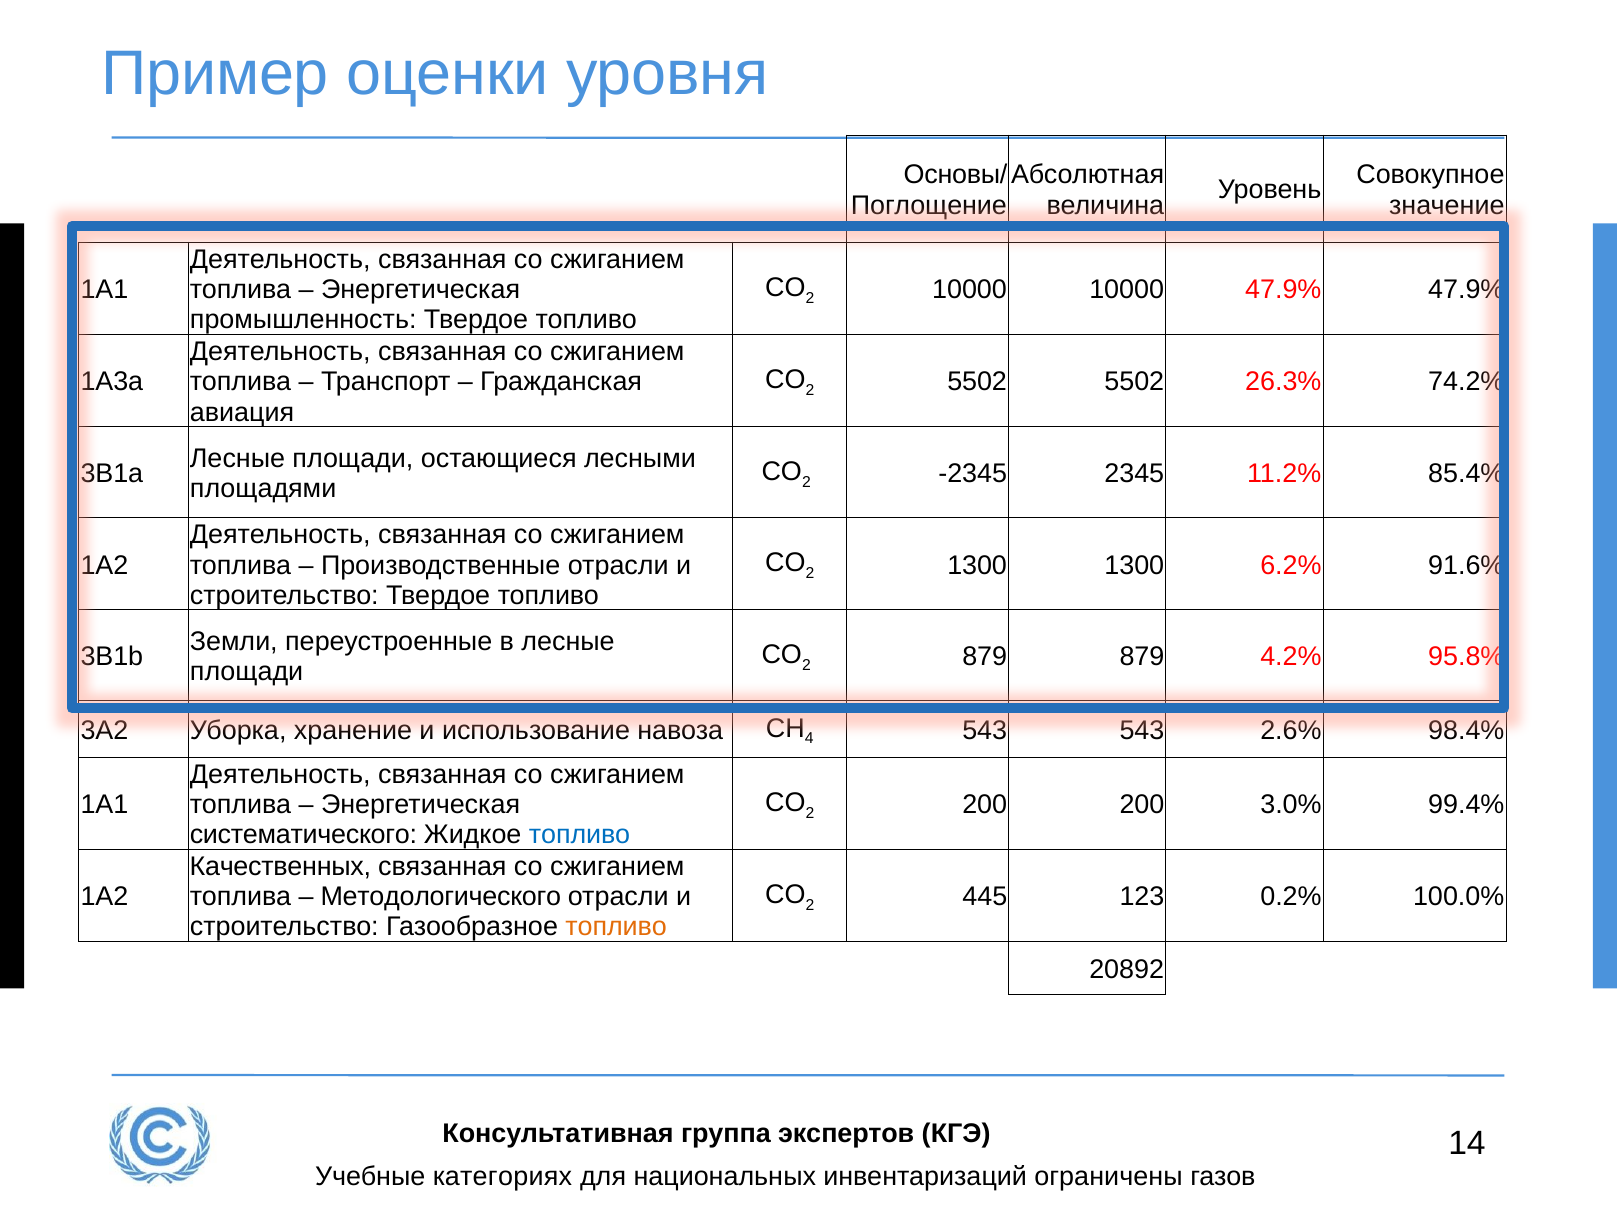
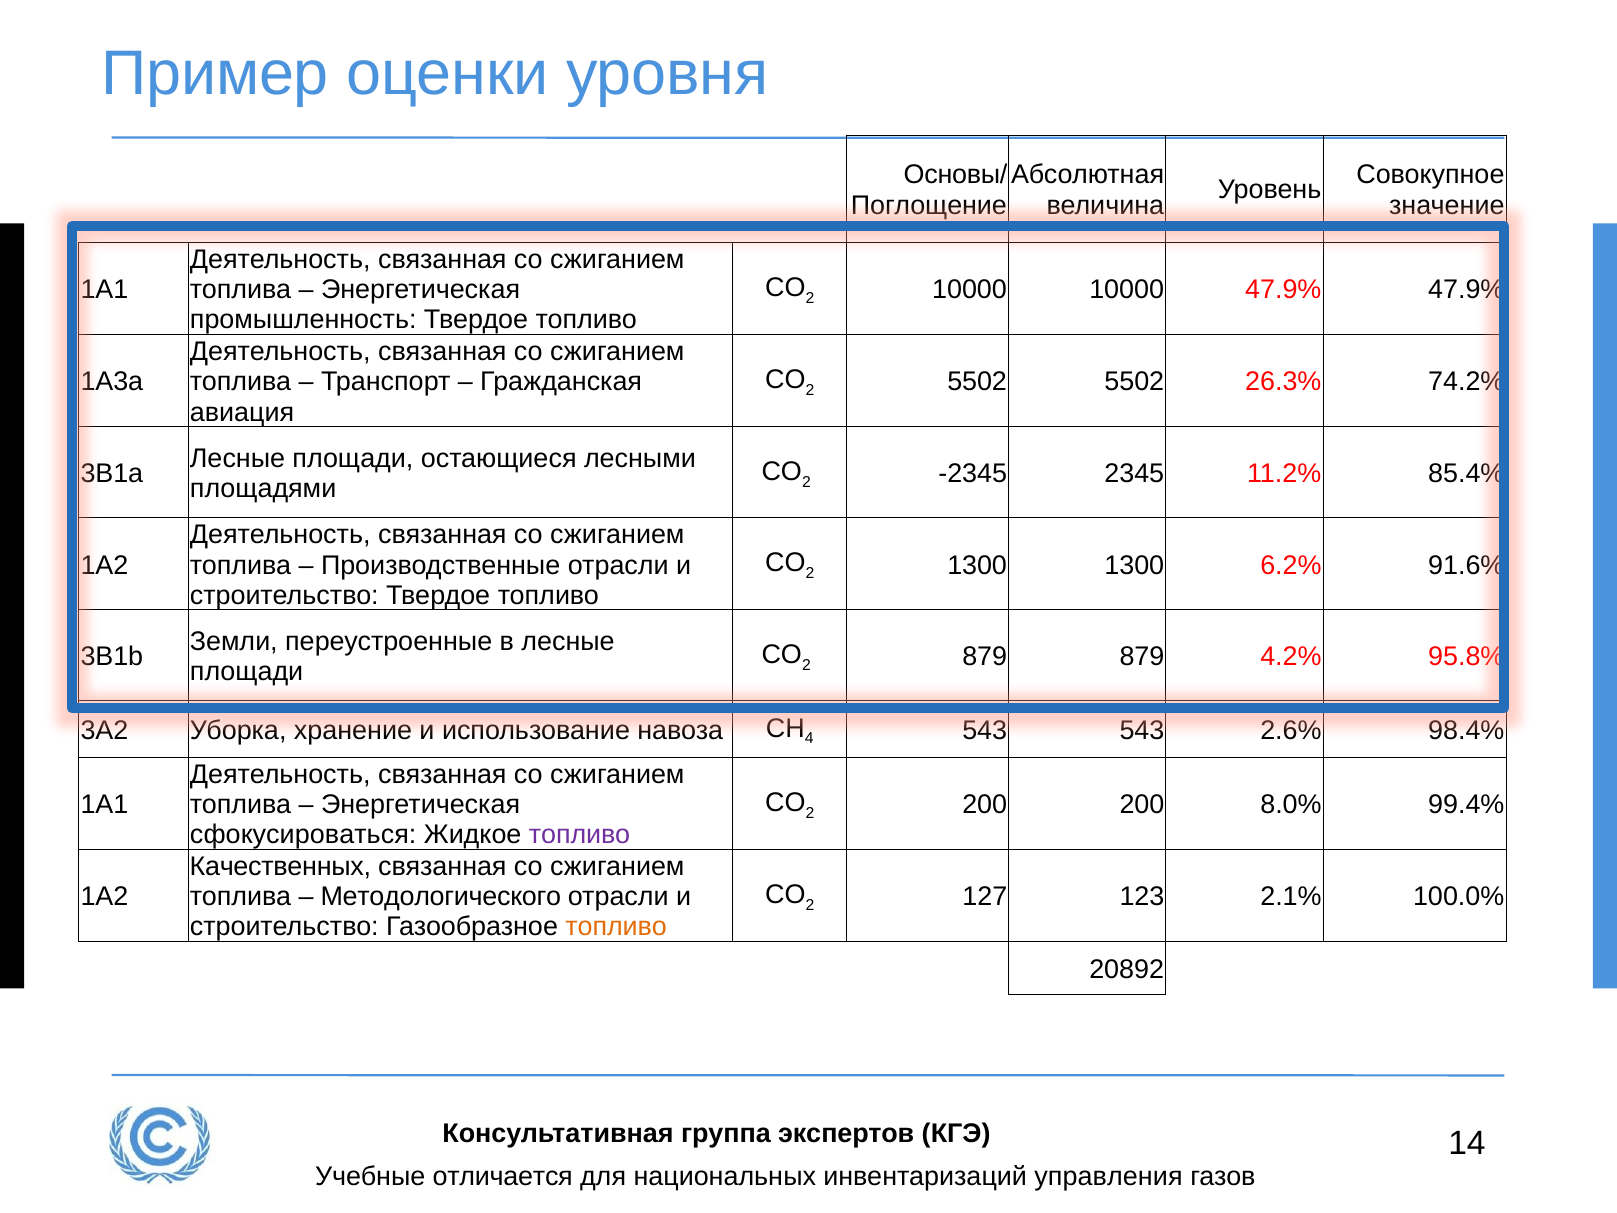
3.0%: 3.0% -> 8.0% (1291, 804)
систематического: систематического -> сфокусироваться (303, 834)
топливо colour: blue -> purple (580, 834)
445: 445 -> 127 (985, 897)
0.2%: 0.2% -> 2.1% (1291, 897)
категориях: категориях -> отличается (503, 1176)
ограничены: ограничены -> управления (1108, 1176)
